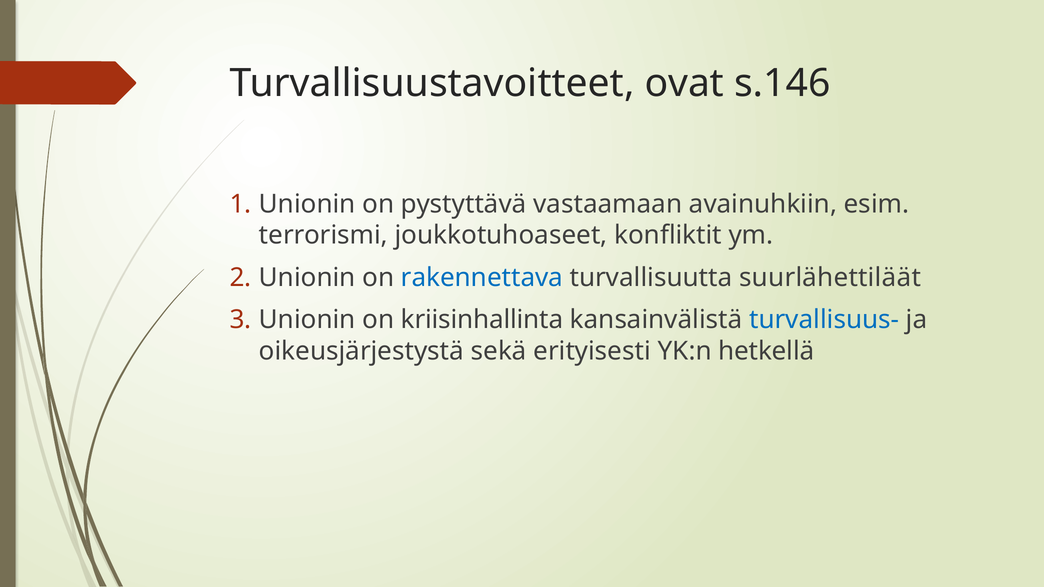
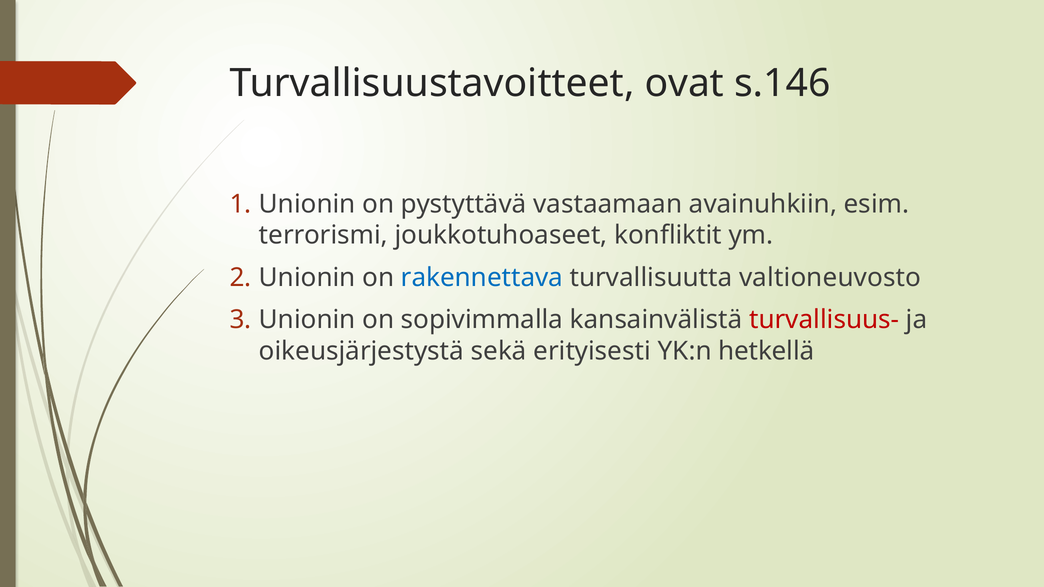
suurlähettiläät: suurlähettiläät -> valtioneuvosto (830, 278)
kriisinhallinta: kriisinhallinta -> sopivimmalla (482, 320)
turvallisuus- colour: blue -> red (824, 320)
